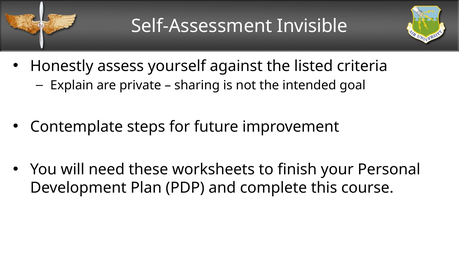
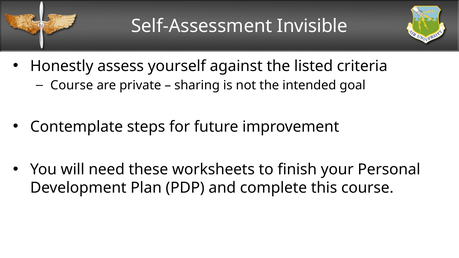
Explain: Explain -> Course (72, 85)
